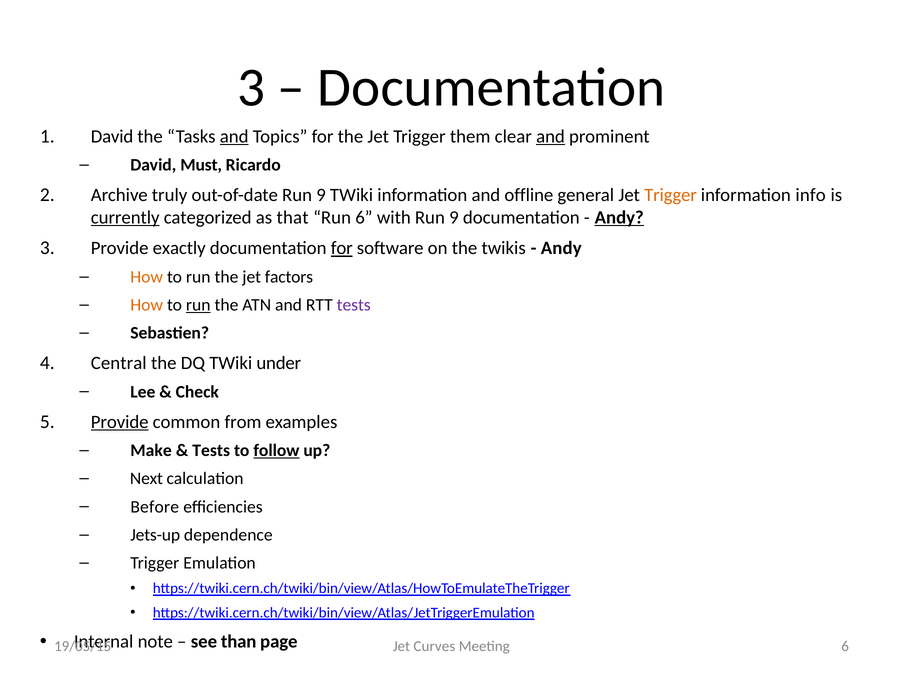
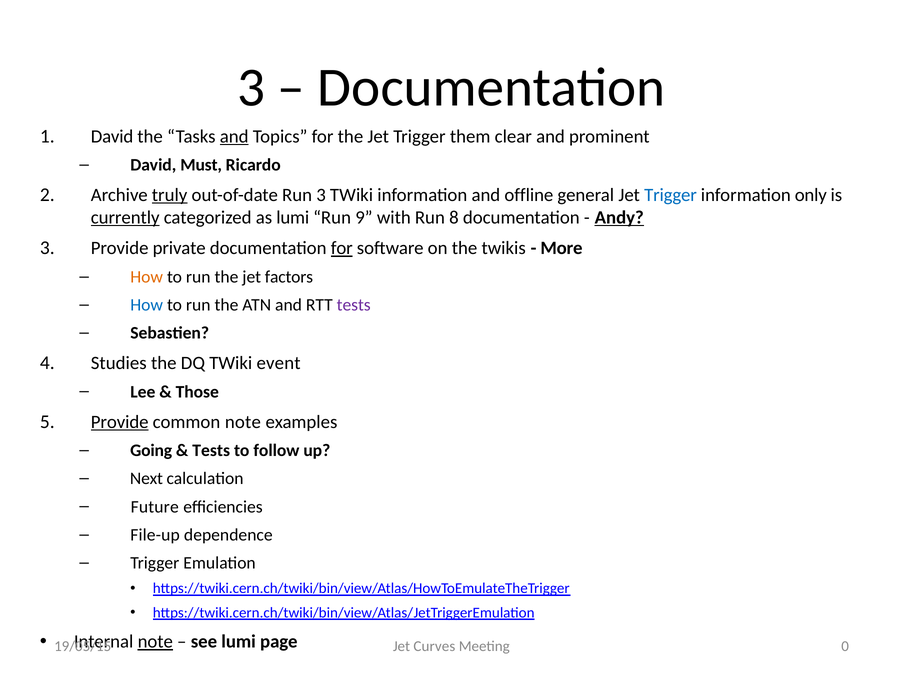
and underline: present -> none (550, 136)
truly underline: none -> present (170, 195)
out-of-date Run 9: 9 -> 3 (321, 195)
Trigger colour: orange -> blue (671, 195)
info: info -> only (811, 195)
as that: that -> lumi (293, 218)
Run 6: 6 -> 9 (364, 218)
with Run 9: 9 -> 8 (454, 218)
exactly: exactly -> private (179, 248)
Andy: Andy -> More (561, 248)
How colour: orange -> blue (147, 305)
run underline: present -> none (198, 305)
Central: Central -> Studies (119, 363)
under: under -> event (279, 363)
Check: Check -> Those (197, 392)
common from: from -> note (243, 422)
Make: Make -> Going (151, 451)
follow underline: present -> none (276, 451)
Before: Before -> Future (155, 507)
Jets-up: Jets-up -> File-up (155, 535)
note underline: none -> present (155, 642)
see than: than -> lumi (239, 642)
Meeting 6: 6 -> 0 (845, 647)
